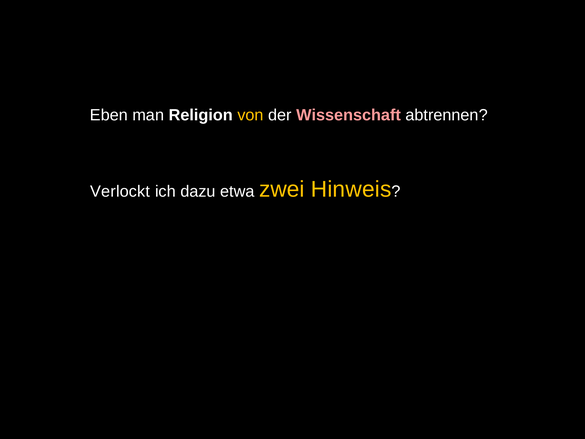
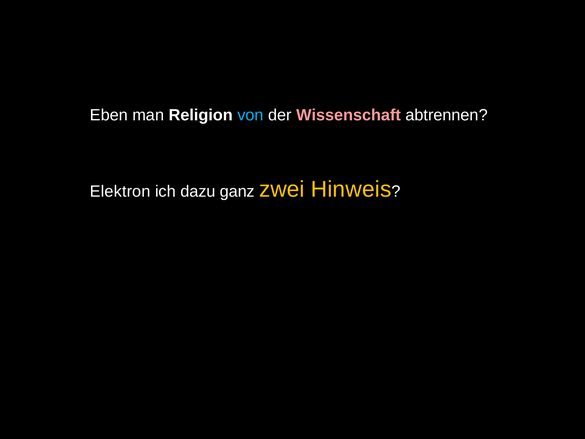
von colour: yellow -> light blue (250, 115)
Verlockt: Verlockt -> Elektron (120, 192)
etwa: etwa -> ganz (237, 192)
